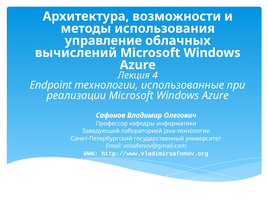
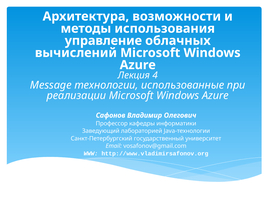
Endpoint: Endpoint -> Message (51, 85)
